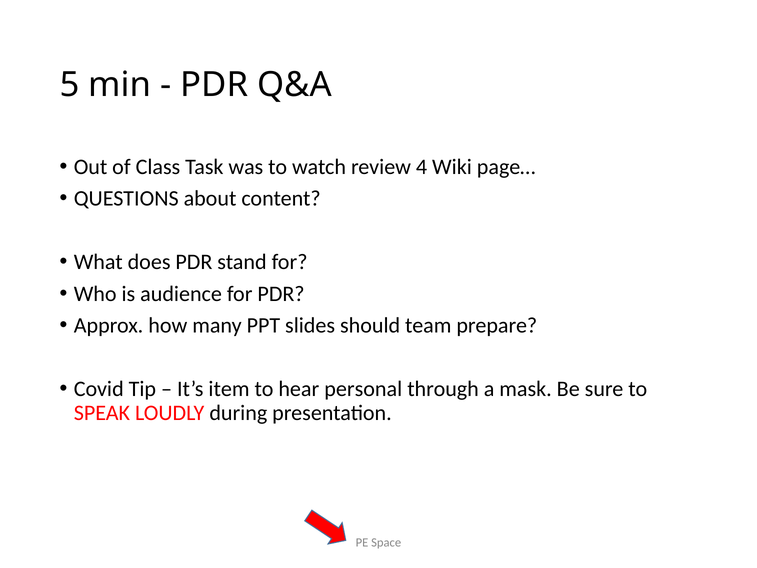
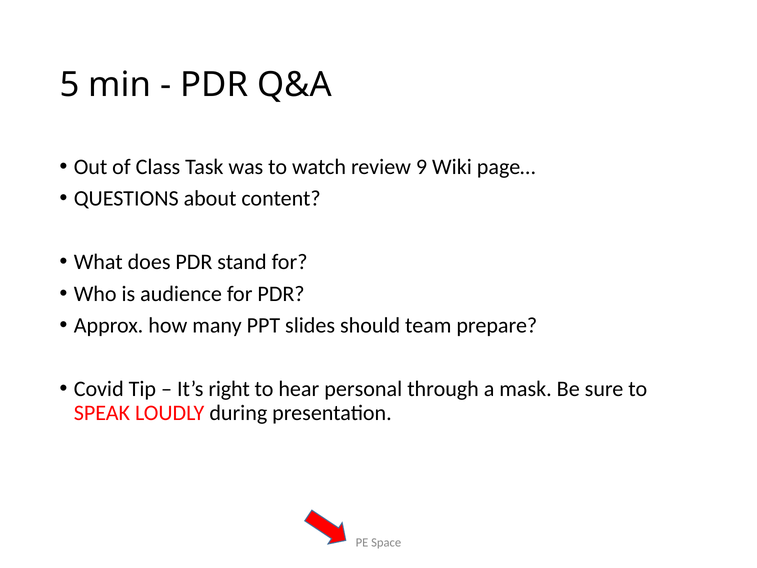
4: 4 -> 9 (422, 167)
item: item -> right (229, 389)
